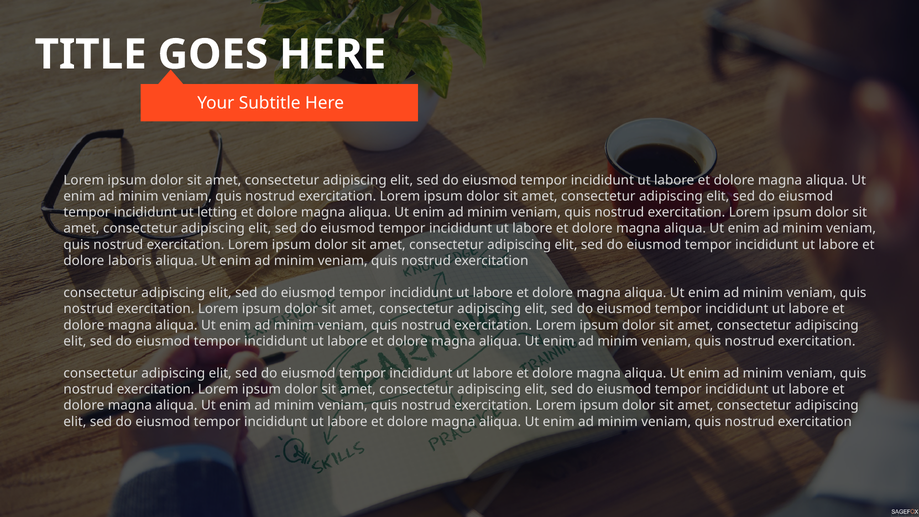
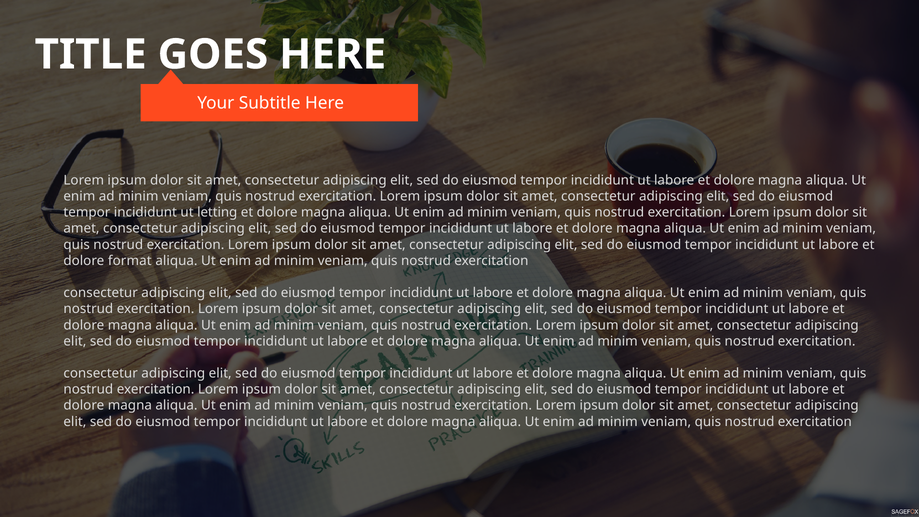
laboris: laboris -> format (130, 261)
